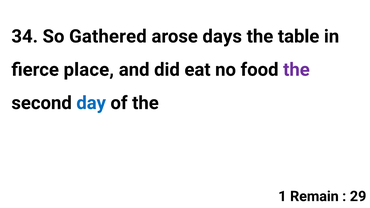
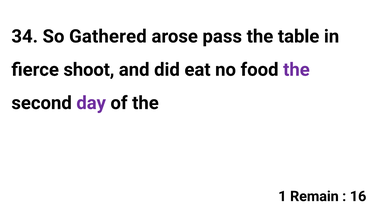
days: days -> pass (222, 36)
place: place -> shoot (89, 70)
day colour: blue -> purple (91, 103)
29: 29 -> 16 (358, 196)
